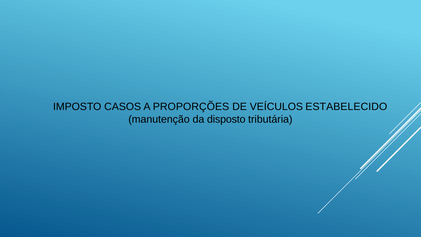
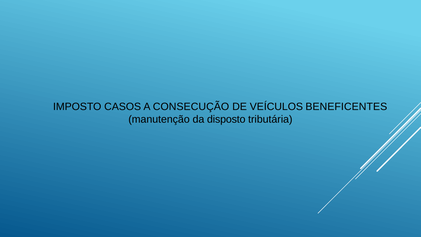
PROPORÇÕES: PROPORÇÕES -> CONSECUÇÃO (191, 107)
ESTABELECIDO: ESTABELECIDO -> BENEFICENTES (346, 107)
